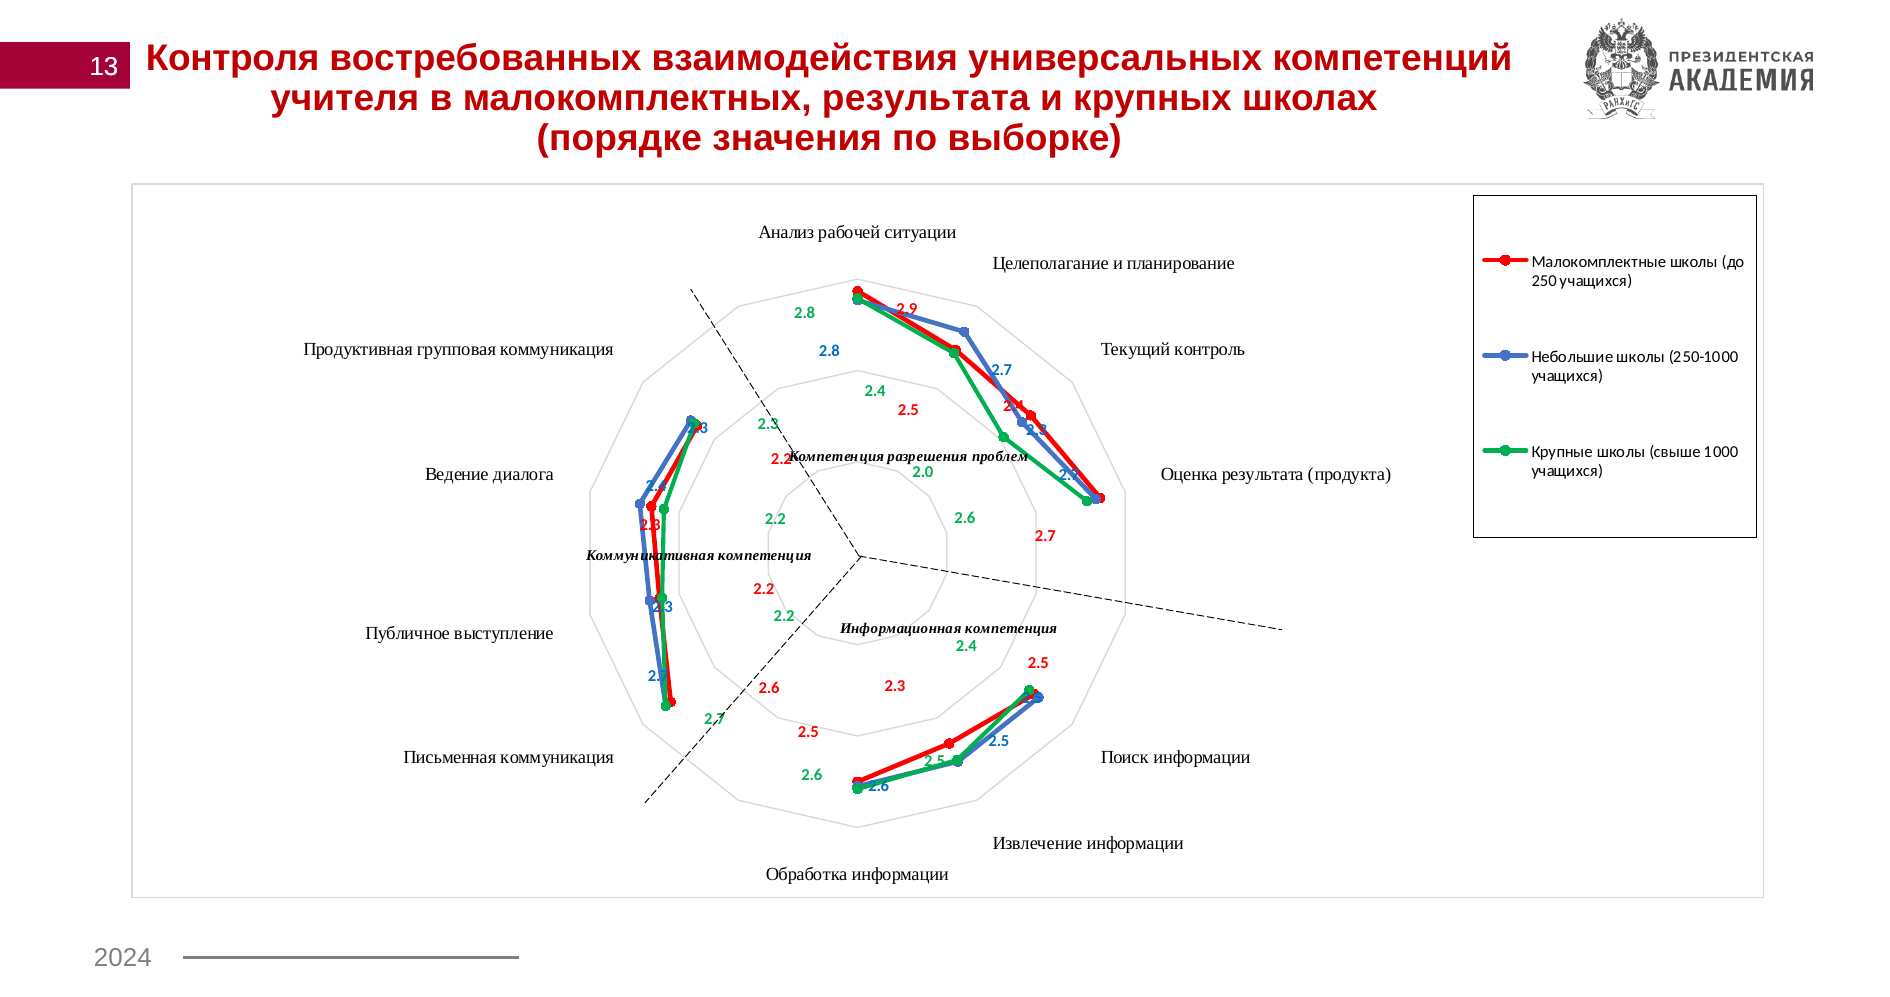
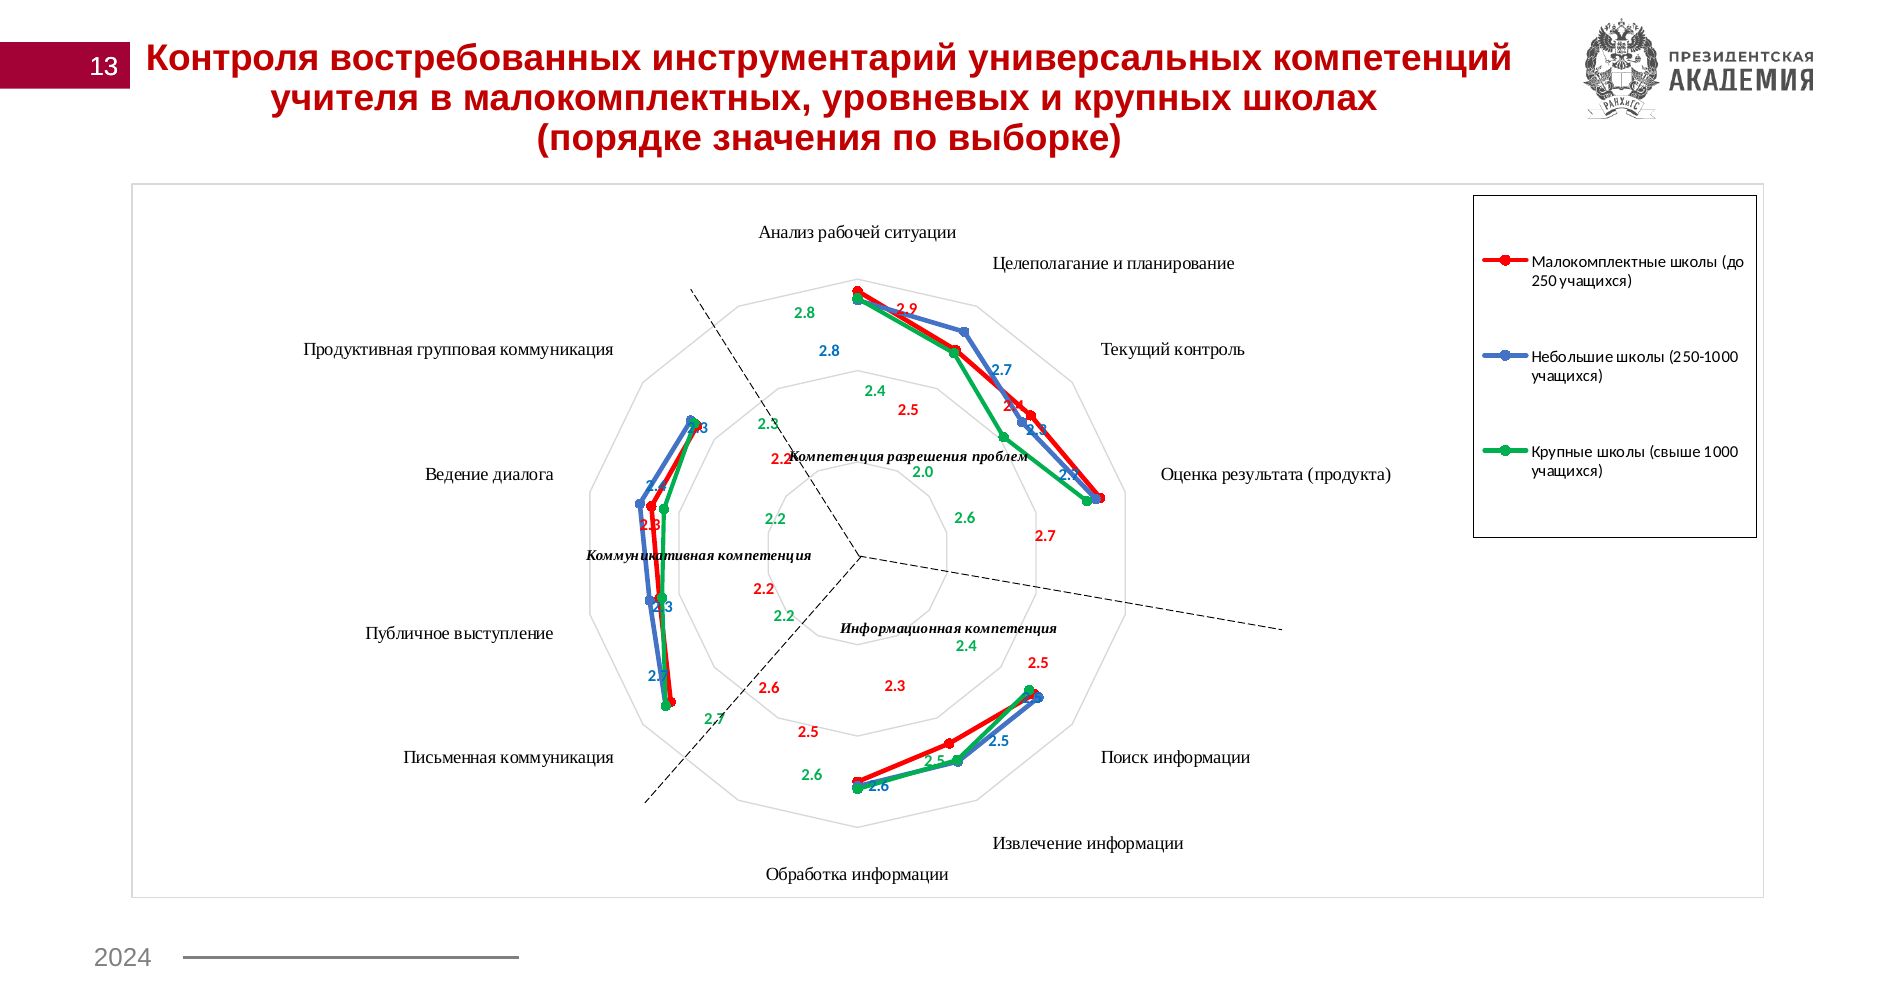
взаимодействия: взаимодействия -> инструментарий (805, 59)
малокомплектных результата: результата -> уровневых (926, 99)
